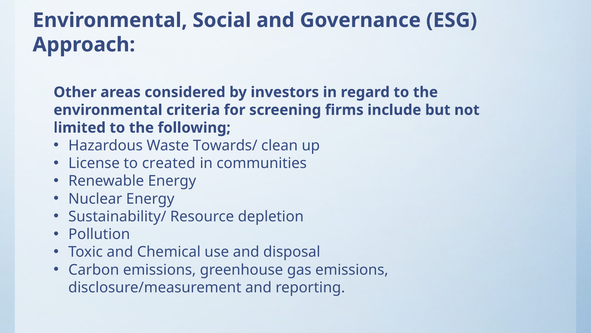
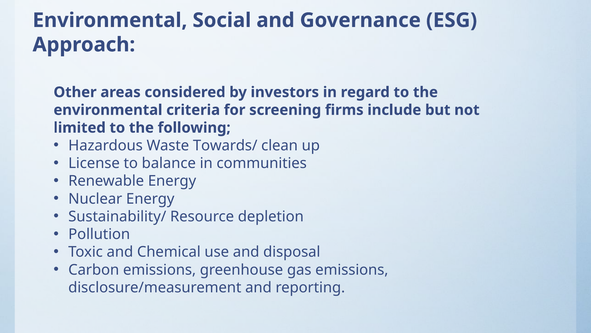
created: created -> balance (169, 163)
